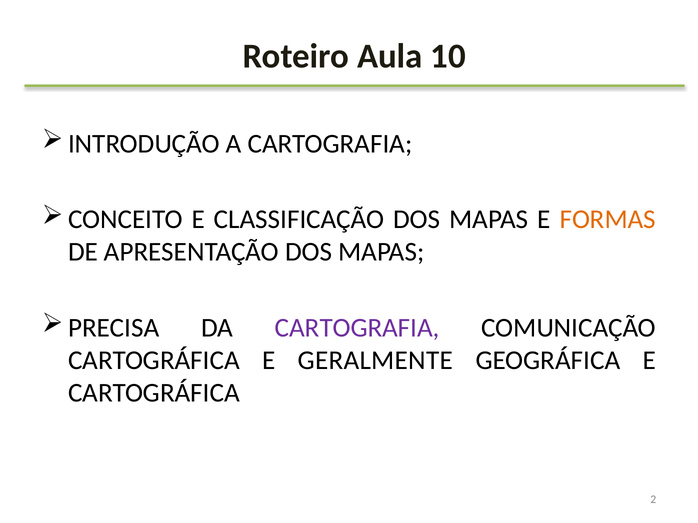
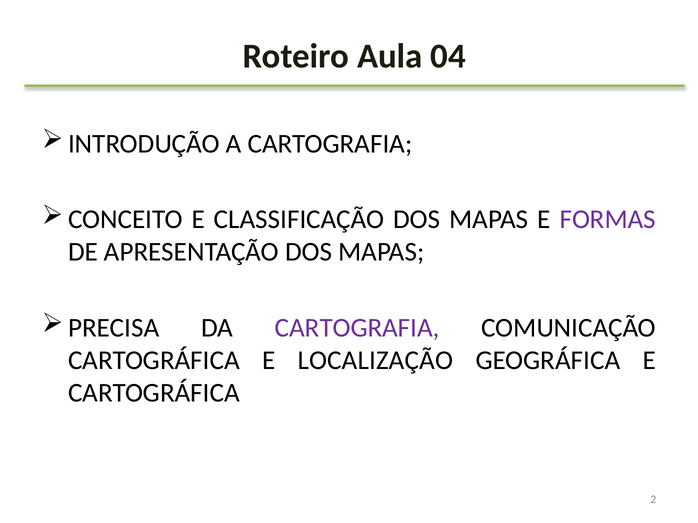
10: 10 -> 04 (448, 56)
FORMAS colour: orange -> purple (608, 220)
GERALMENTE: GERALMENTE -> LOCALIZAÇÃO (375, 361)
